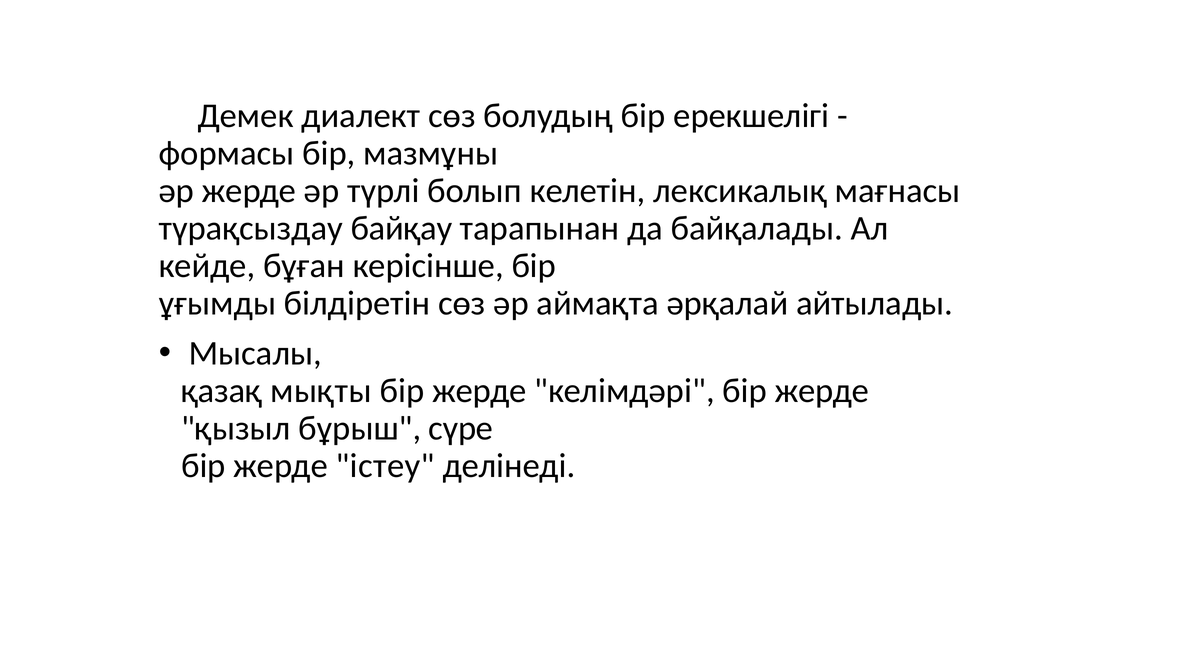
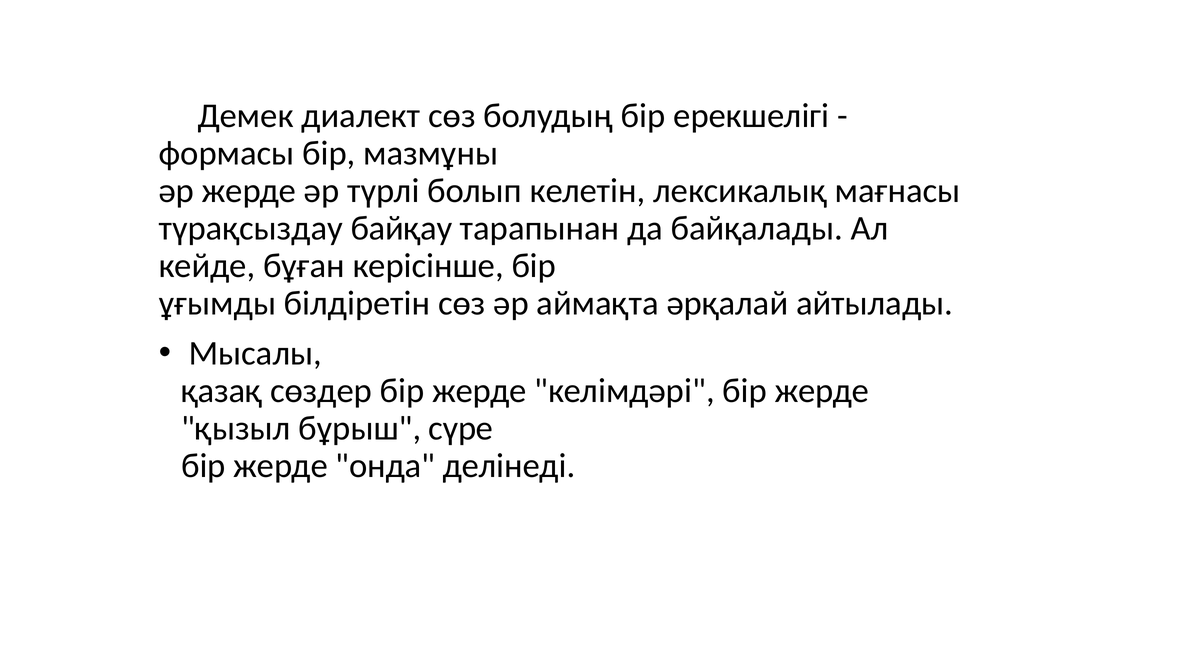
мықты: мықты -> сөздер (321, 391)
істеу: істеу -> онда (385, 465)
